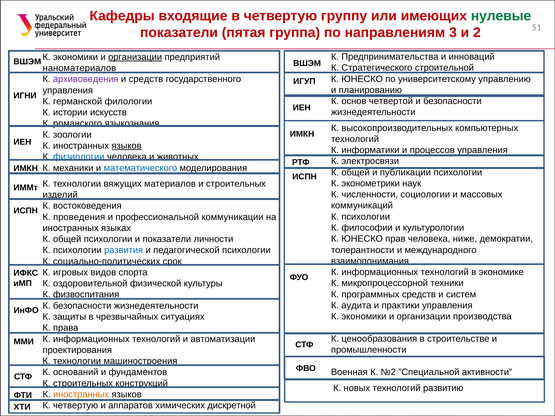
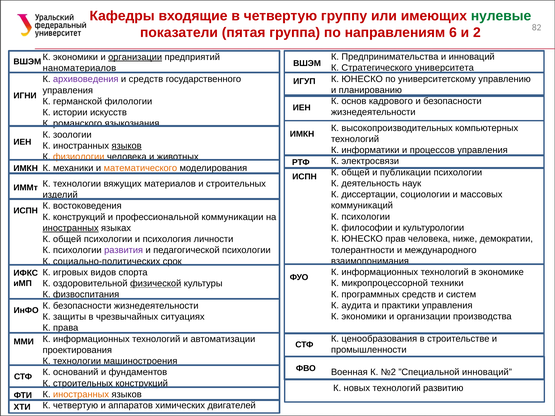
3: 3 -> 6 (453, 32)
51: 51 -> 82 (537, 27)
строительной: строительной -> университета (444, 68)
четвертой: четвертой -> кадрового (391, 101)
физиологии colour: blue -> orange (79, 157)
математического colour: blue -> orange (140, 168)
эконометрики: эконометрики -> деятельность (371, 184)
численности: численности -> диссертации (370, 195)
К проведения: проведения -> конструкций (79, 217)
иностранных underline: none -> present (71, 228)
и показатели: показатели -> психология (167, 239)
развития colour: blue -> purple (124, 250)
физической underline: none -> present (156, 284)
”Специальной активности: активности -> инноваций (487, 372)
дискретной: дискретной -> двигателей (232, 406)
